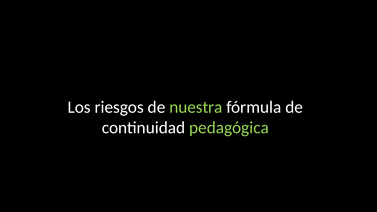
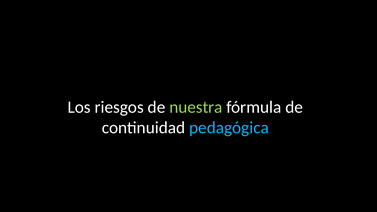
pedagógica colour: light green -> light blue (229, 128)
